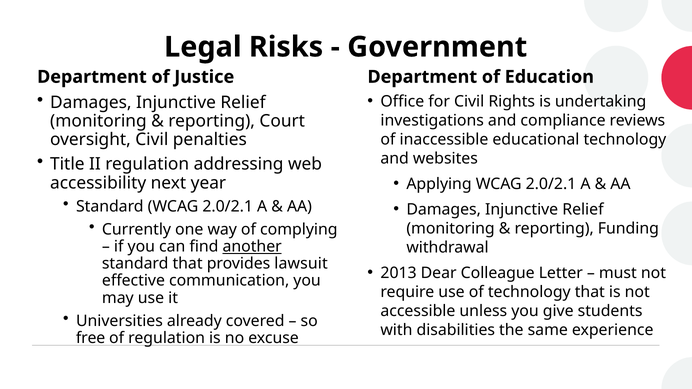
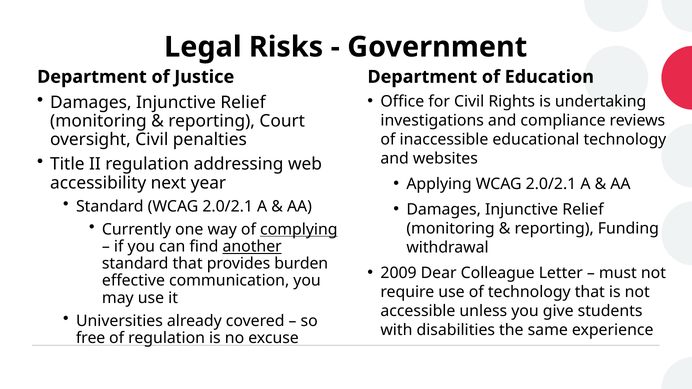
complying underline: none -> present (299, 230)
lawsuit: lawsuit -> burden (301, 264)
2013: 2013 -> 2009 (399, 273)
